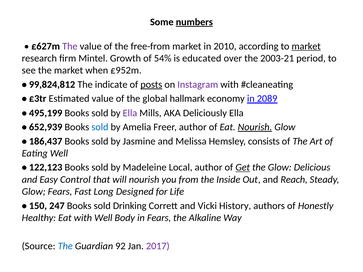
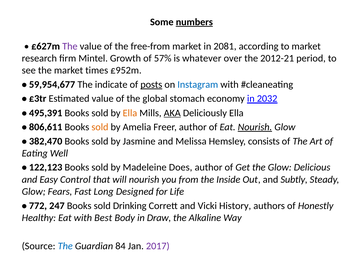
2010: 2010 -> 2081 (225, 46)
market underline: present -> none (306, 46)
54%: 54% -> 57% (163, 58)
educated: educated -> whatever (202, 58)
2003-21: 2003-21 -> 2012-21 (277, 58)
when: when -> times (97, 70)
99,824,812: 99,824,812 -> 59,954,677 (52, 85)
Instagram colour: purple -> blue (198, 85)
hallmark: hallmark -> stomach (187, 99)
2089: 2089 -> 2032 (267, 99)
495,199: 495,199 -> 495,391 (46, 113)
Ella colour: purple -> orange (130, 113)
AKA underline: none -> present (172, 113)
652,939: 652,939 -> 806,611 (46, 127)
sold colour: blue -> orange (100, 127)
186,437: 186,437 -> 382,470 (46, 141)
Local: Local -> Does (181, 168)
Get underline: present -> none (243, 168)
Reach: Reach -> Subtly (294, 180)
150: 150 -> 772 (38, 206)
with Well: Well -> Best (103, 218)
in Fears: Fears -> Draw (159, 218)
92: 92 -> 84 (120, 246)
